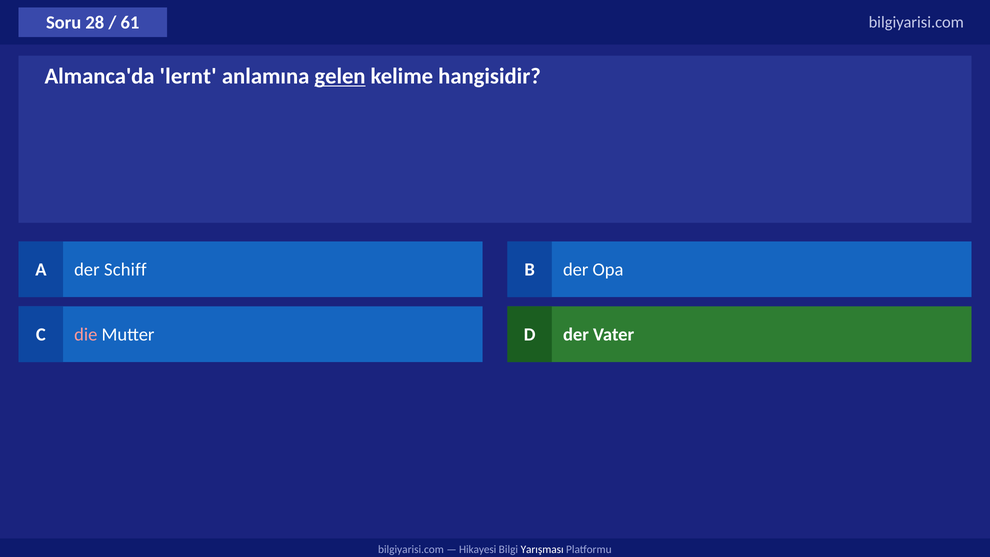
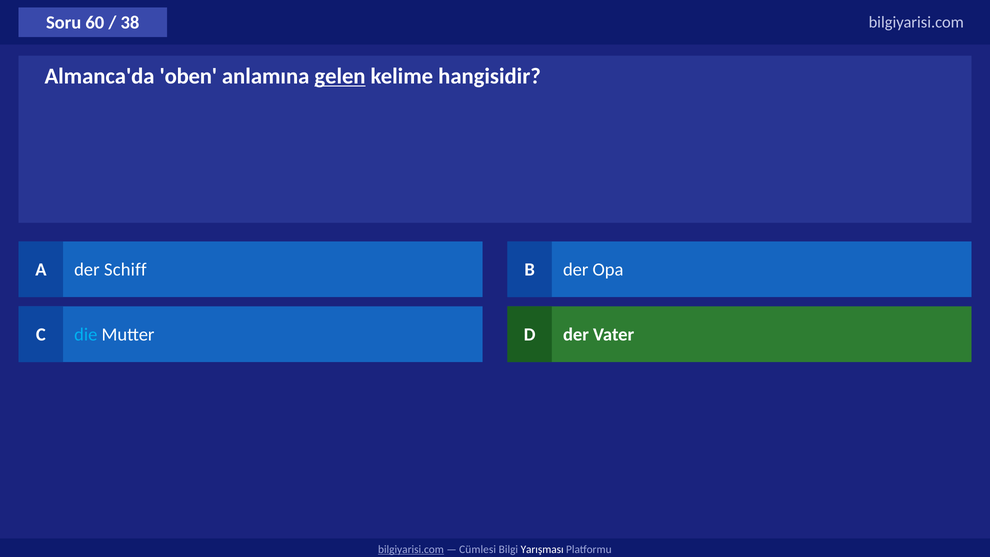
28: 28 -> 60 (95, 23)
61: 61 -> 38 (130, 23)
lernt: lernt -> oben (188, 76)
die colour: pink -> light blue (86, 334)
bilgiyarisi.com underline: none -> present (411, 549)
Hikayesi: Hikayesi -> Cümlesi (478, 549)
